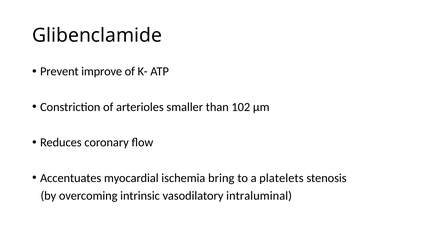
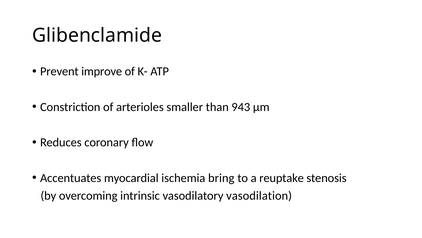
102: 102 -> 943 (241, 107)
platelets: platelets -> reuptake (282, 178)
intraluminal: intraluminal -> vasodilation (259, 195)
